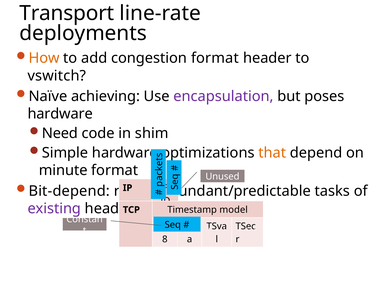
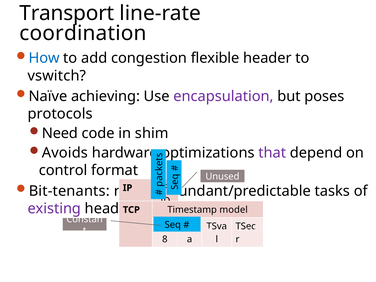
deployments: deployments -> coordination (83, 33)
How colour: orange -> blue (44, 58)
congestion format: format -> flexible (215, 58)
hardware: hardware -> protocols (60, 114)
Simple: Simple -> Avoids (65, 153)
that colour: orange -> purple (272, 153)
minute: minute -> control (63, 170)
Bit-depend: Bit-depend -> Bit-tenants (69, 191)
